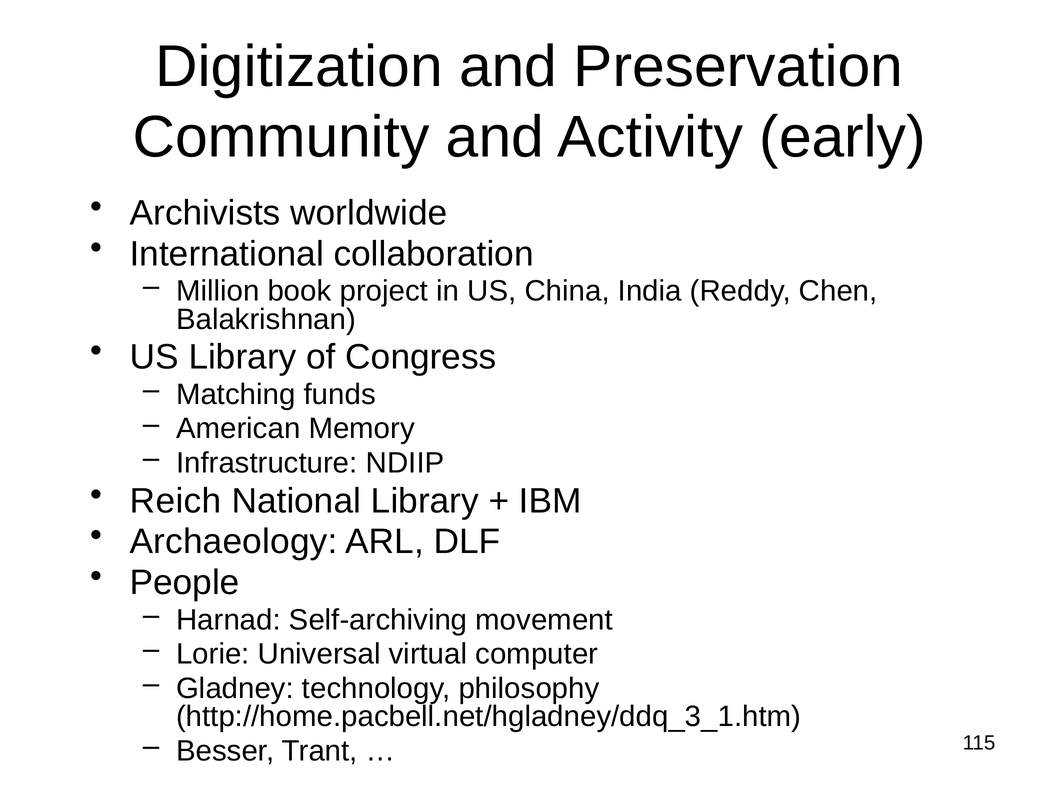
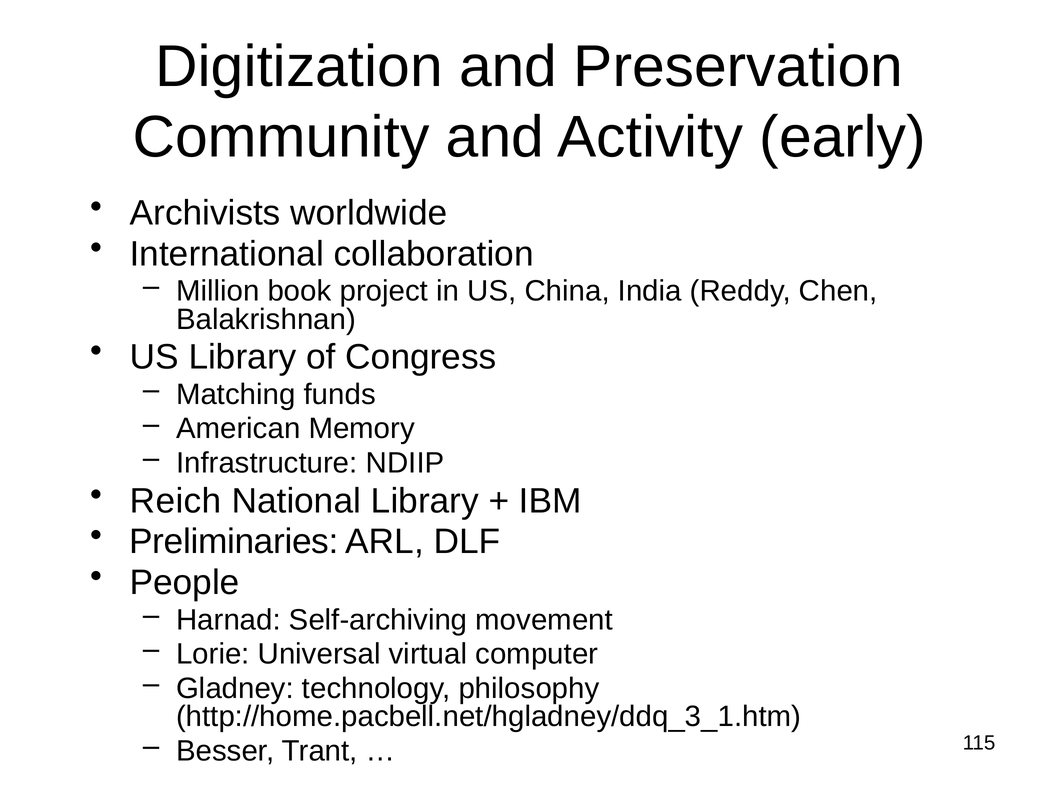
Archaeology: Archaeology -> Preliminaries (234, 541)
